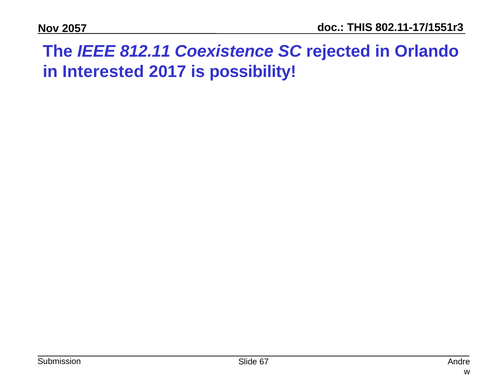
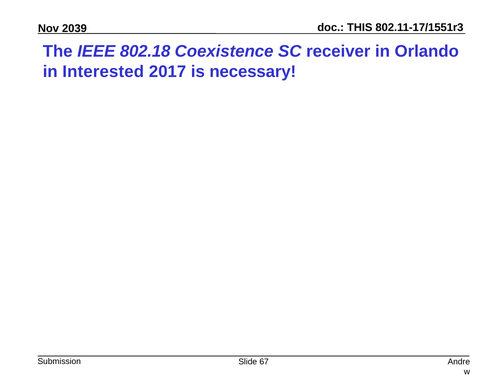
2057: 2057 -> 2039 (74, 29)
812.11: 812.11 -> 802.18 (145, 51)
rejected: rejected -> receiver (338, 51)
possibility: possibility -> necessary (253, 72)
